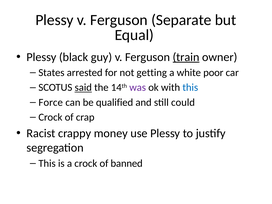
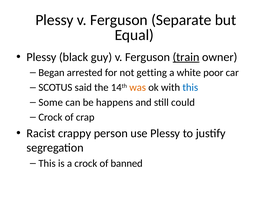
States: States -> Began (51, 73)
said underline: present -> none (83, 88)
was colour: purple -> orange (138, 88)
Force: Force -> Some (51, 102)
qualified: qualified -> happens (114, 102)
money: money -> person (111, 133)
